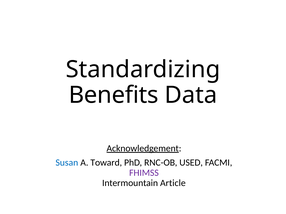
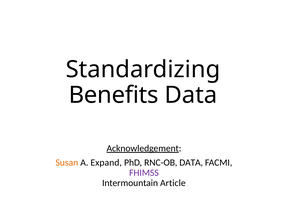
Susan colour: blue -> orange (67, 163)
Toward: Toward -> Expand (106, 163)
RNC-OB USED: USED -> DATA (191, 163)
